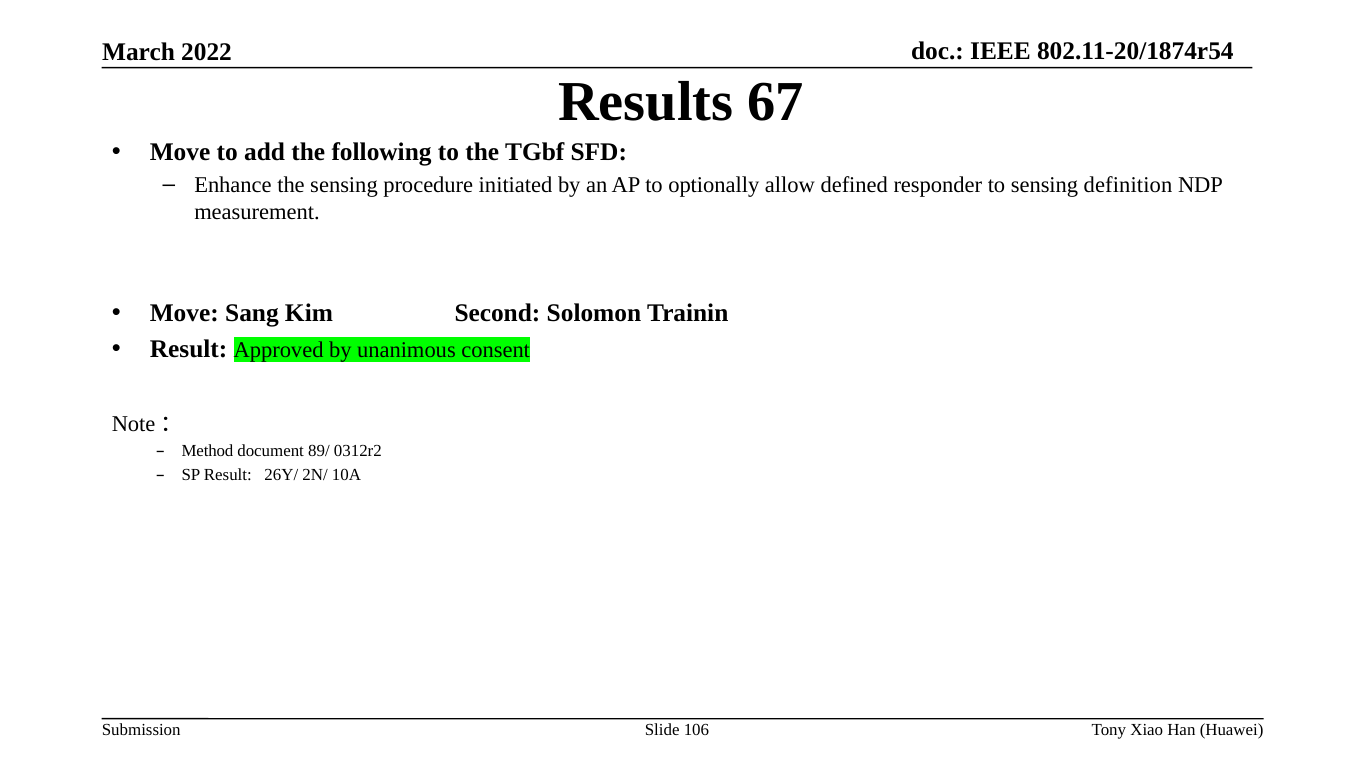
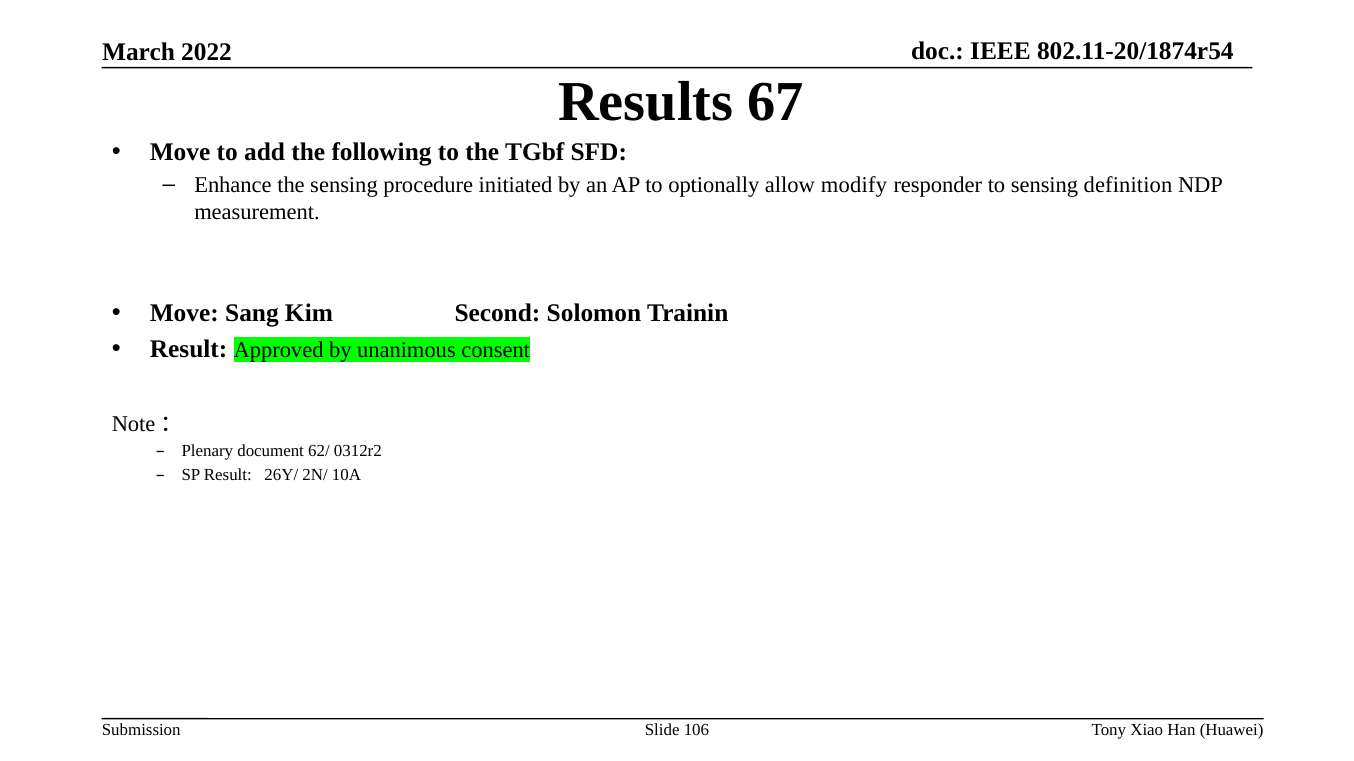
defined: defined -> modify (854, 186)
Method: Method -> Plenary (207, 452)
89/: 89/ -> 62/ (319, 452)
